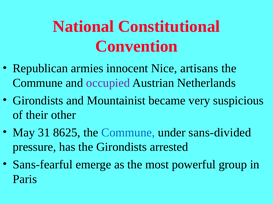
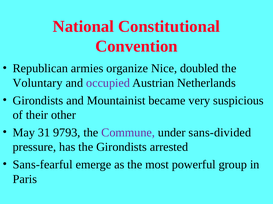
innocent: innocent -> organize (127, 69)
artisans: artisans -> doubled (199, 69)
Commune: Commune -> Voluntary (38, 83)
8625: 8625 -> 9793 (67, 133)
Commune colour: blue -> purple (128, 133)
